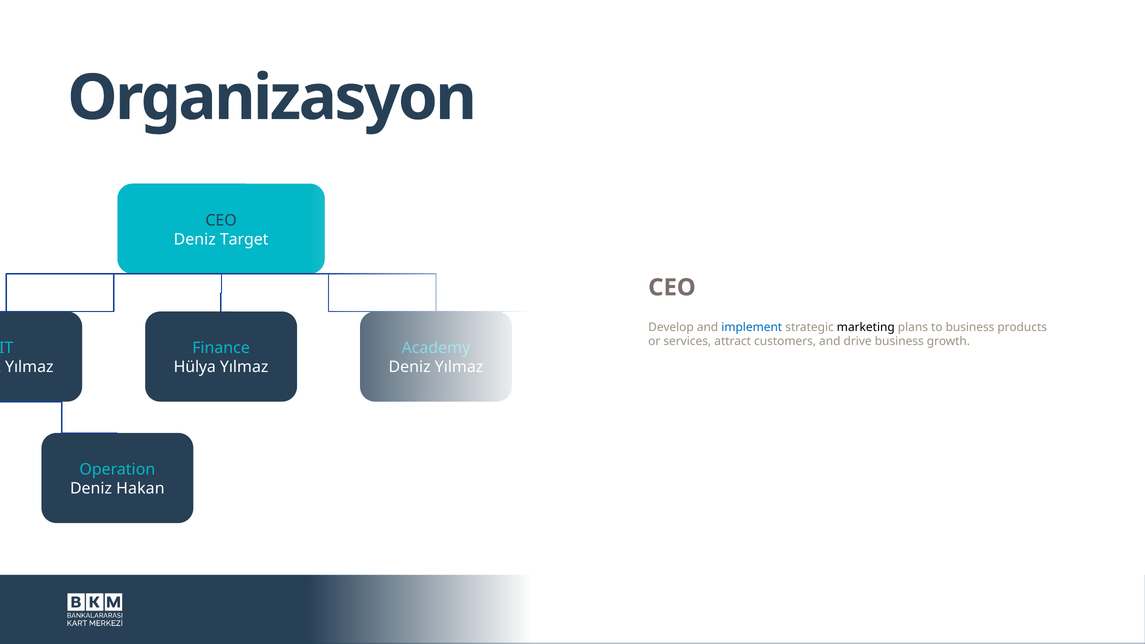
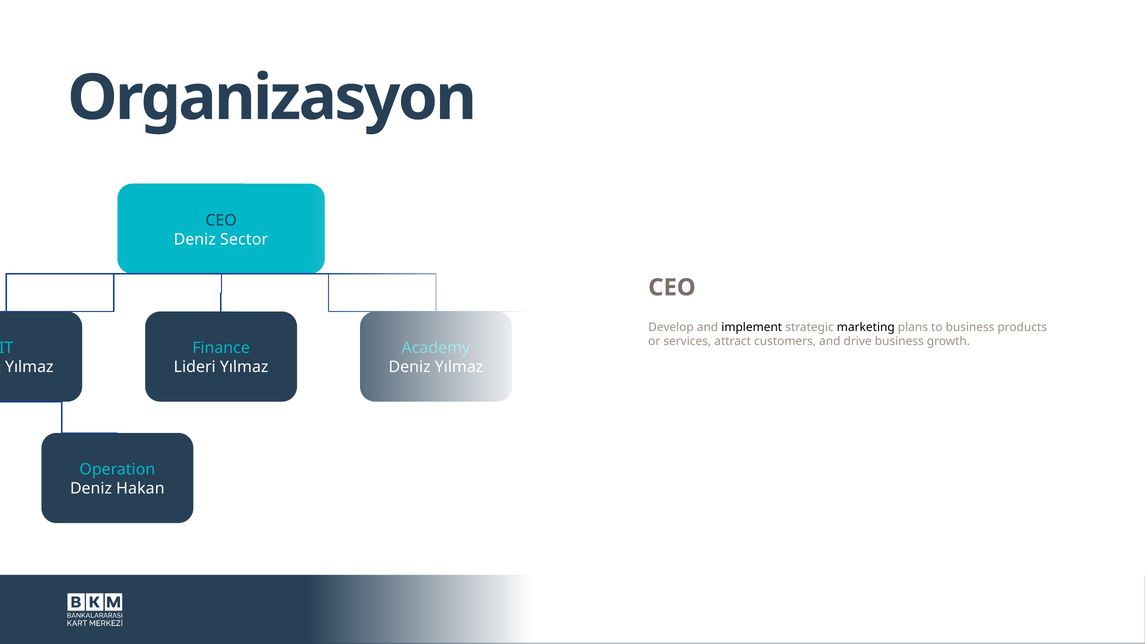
Target: Target -> Sector (244, 239)
implement colour: blue -> black (752, 327)
Hülya: Hülya -> Lideri (195, 367)
